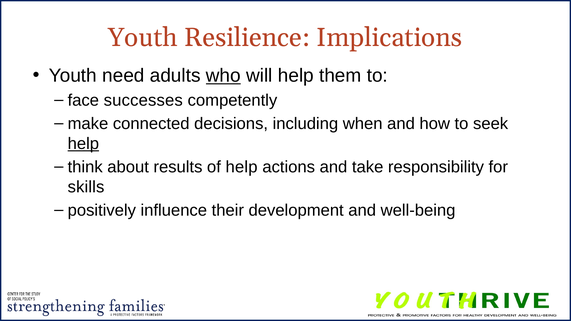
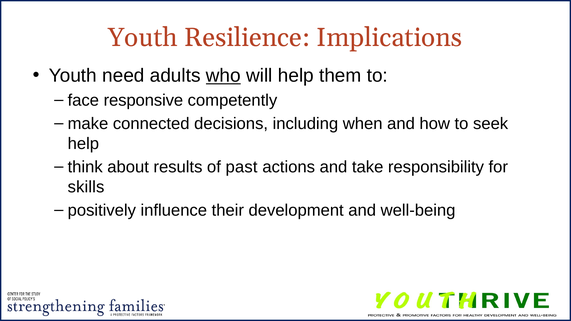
successes: successes -> responsive (143, 100)
help underline: present -> none (83, 144)
of help: help -> past (242, 167)
